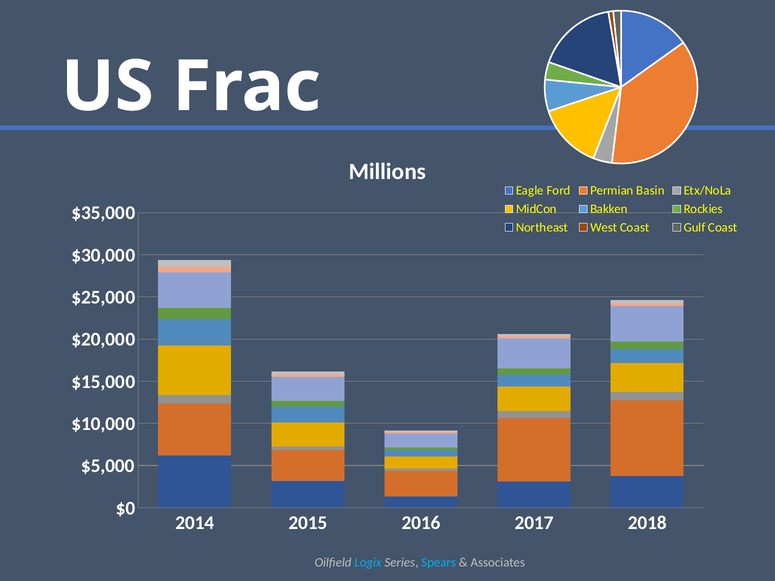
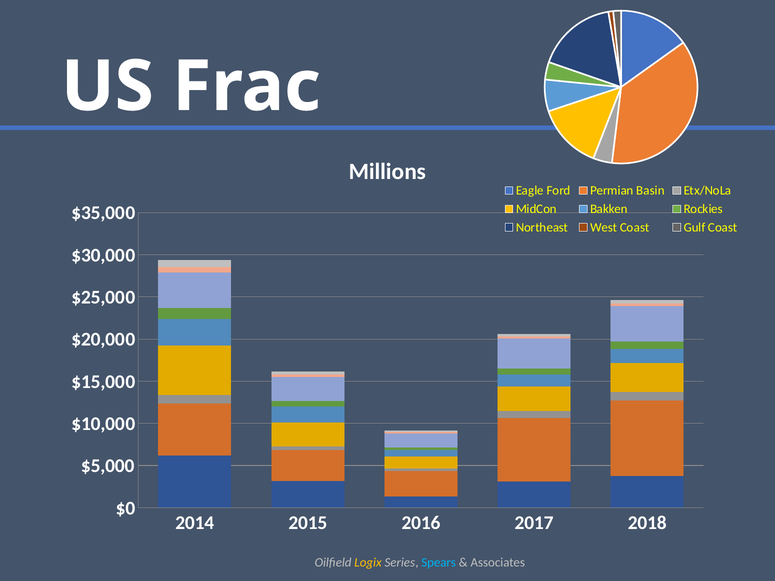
Logix colour: light blue -> yellow (368, 563)
